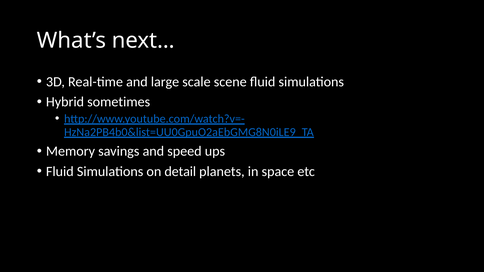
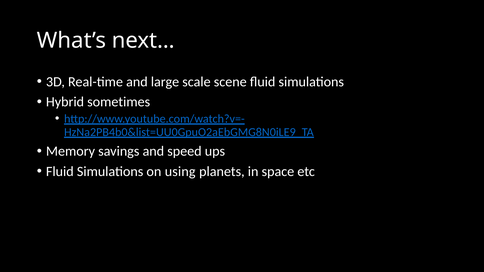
detail: detail -> using (180, 172)
